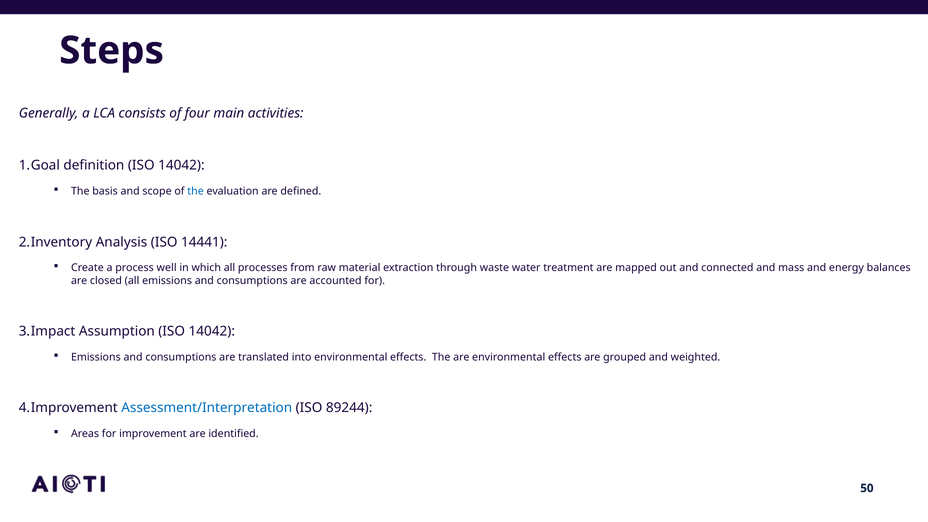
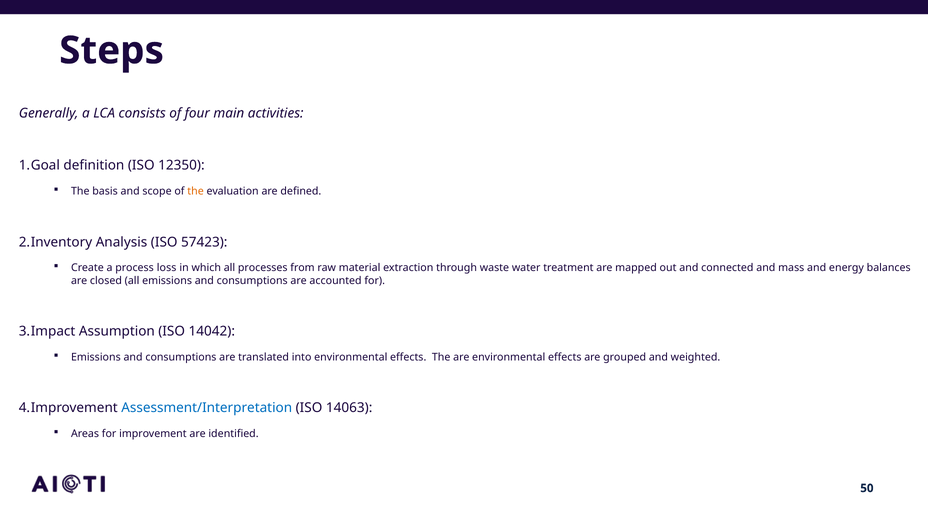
definition ISO 14042: 14042 -> 12350 (181, 165)
the colour: blue -> orange (196, 191)
14441: 14441 -> 57423 (204, 242)
well: well -> loss (167, 268)
89244: 89244 -> 14063 (349, 408)
